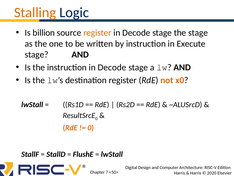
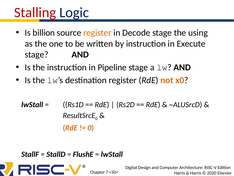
Stalling colour: orange -> red (35, 12)
the stage: stage -> using (198, 33)
instruction in Decode: Decode -> Pipeline (112, 67)
